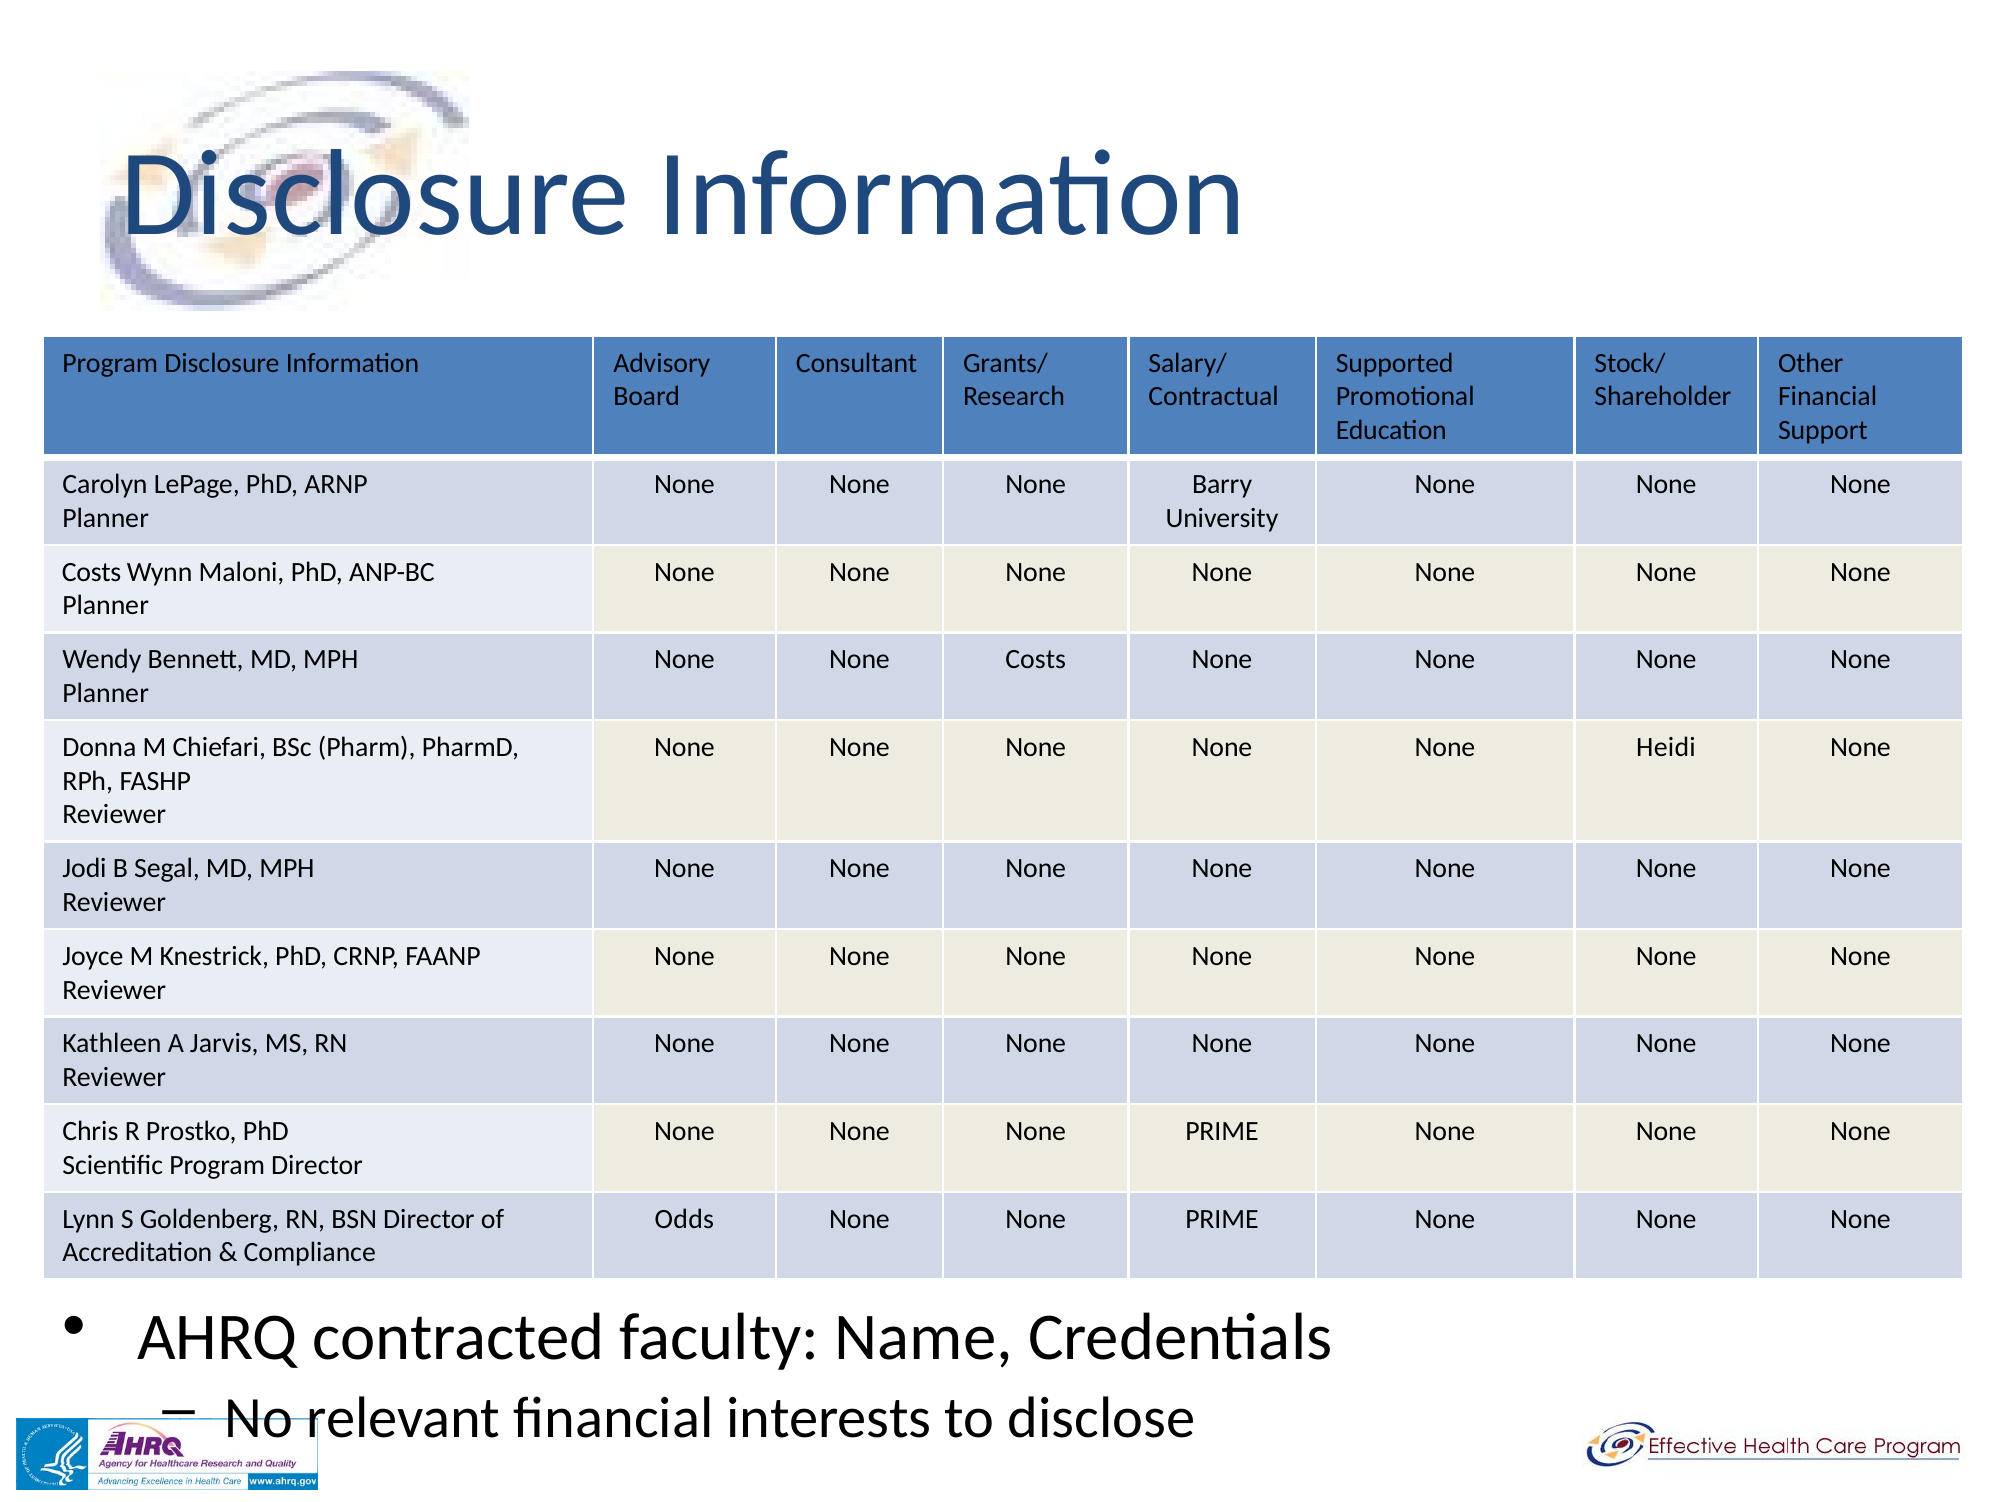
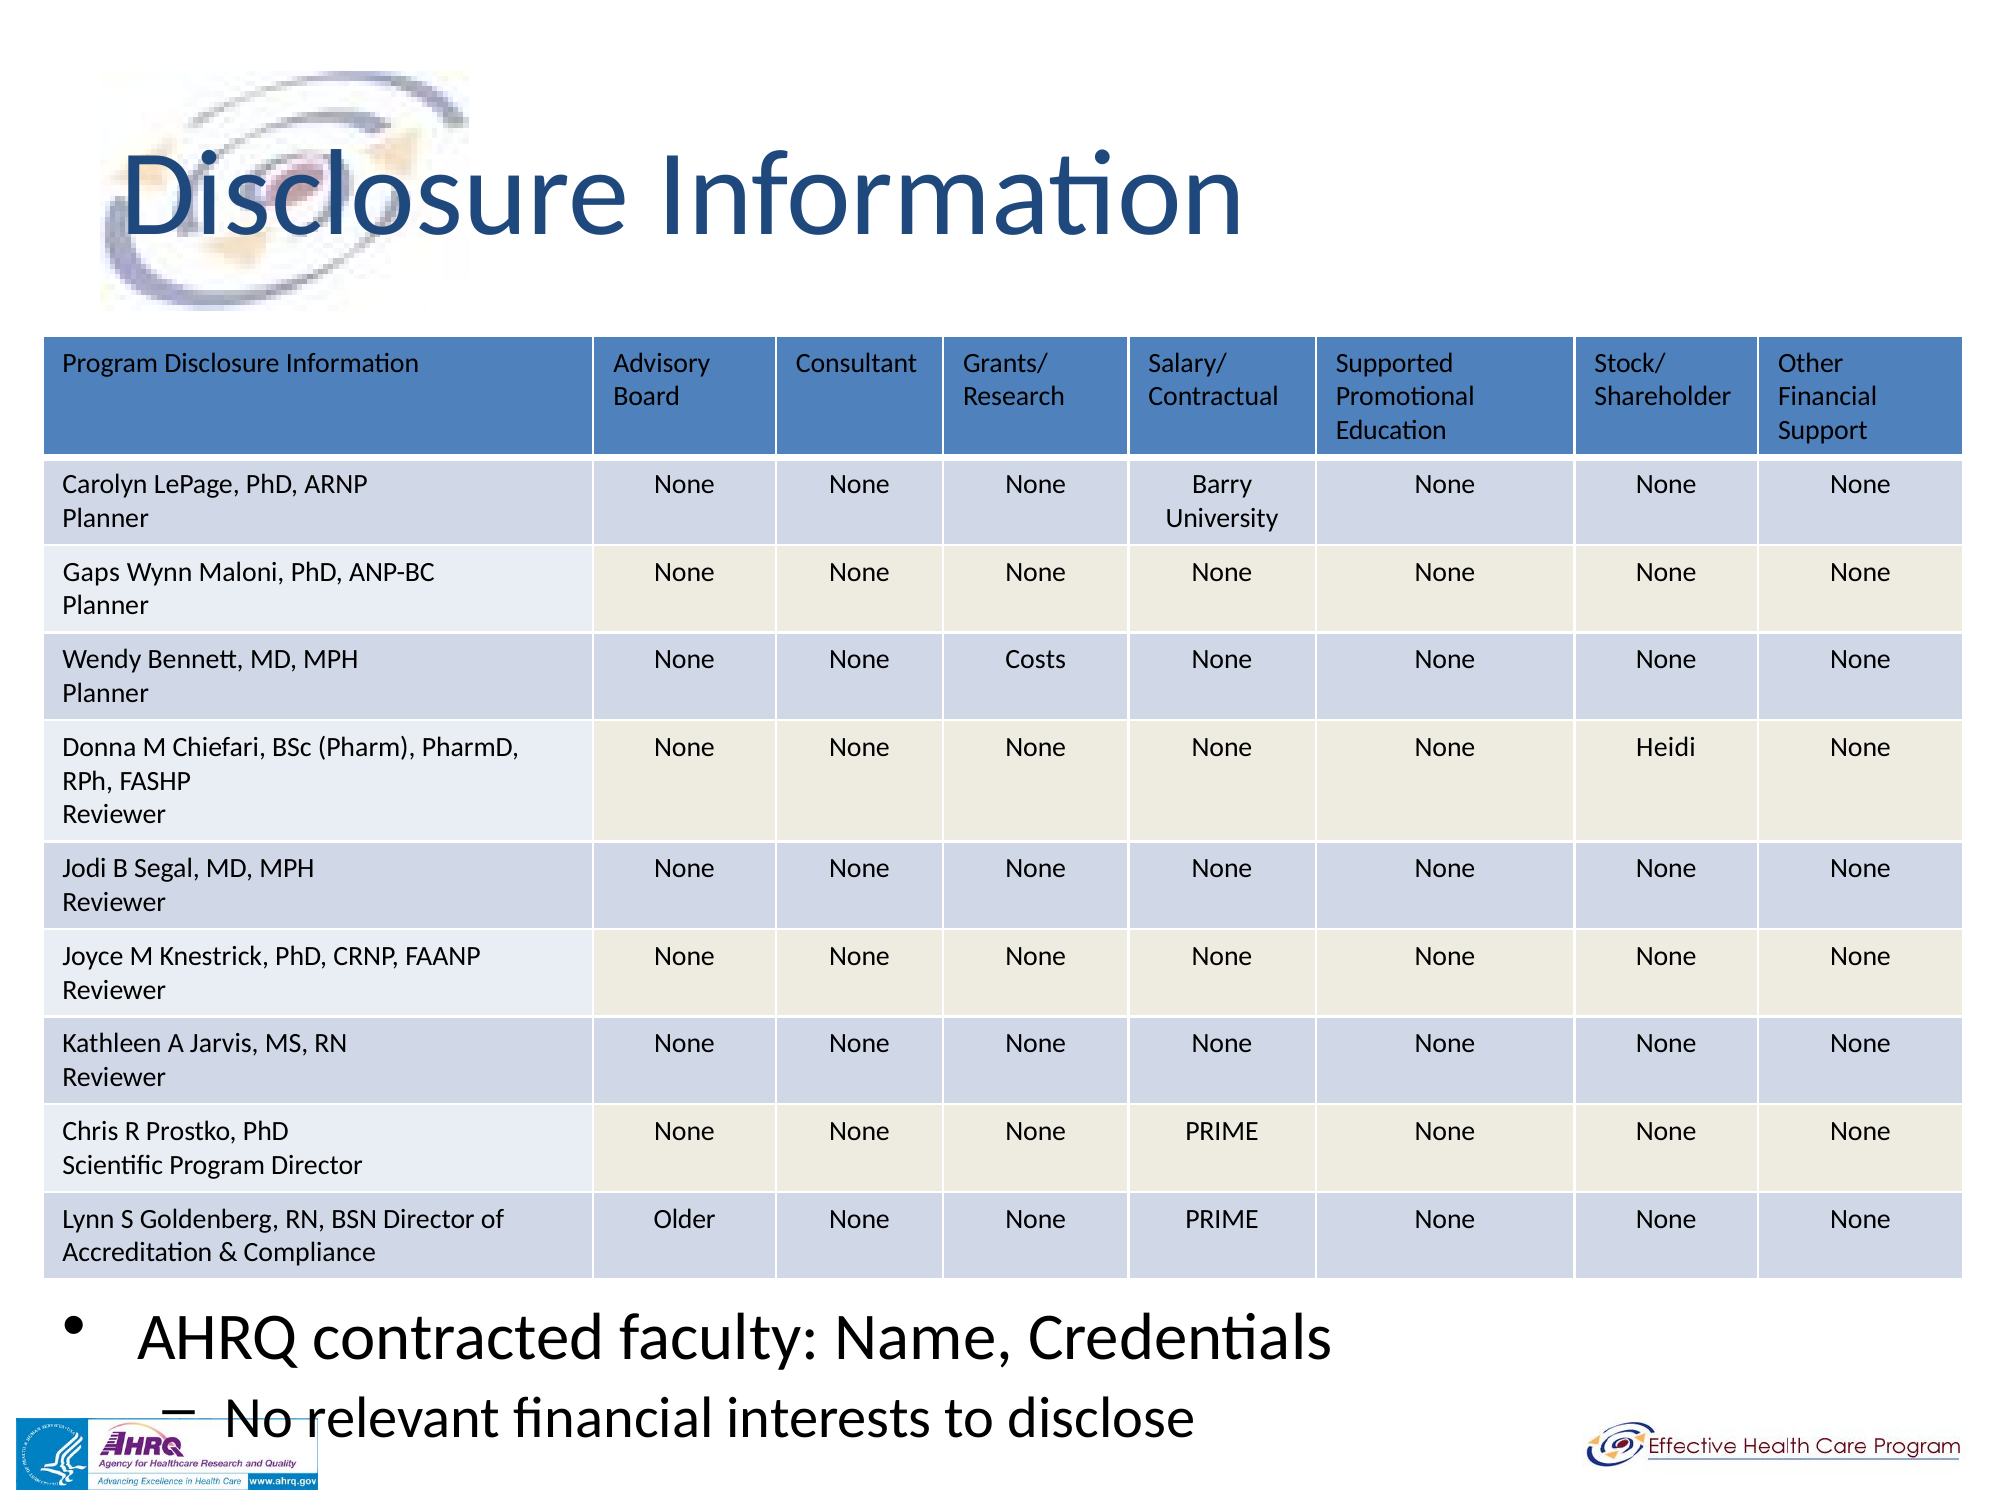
Costs: Costs -> Gaps (91, 572)
Odds: Odds -> Older (685, 1219)
